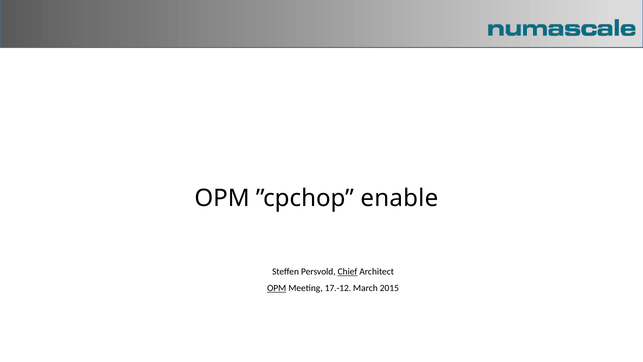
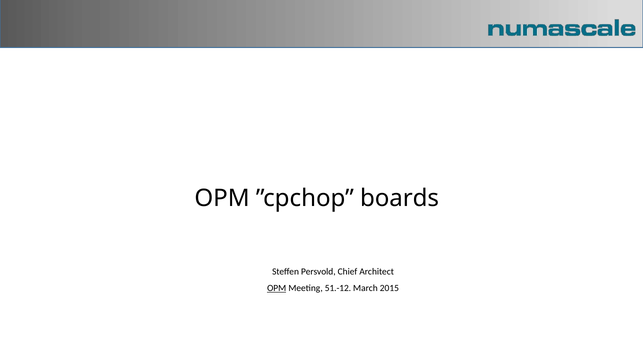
enable: enable -> boards (400, 198)
Chief underline: present -> none (348, 271)
17.-12: 17.-12 -> 51.-12 (338, 288)
